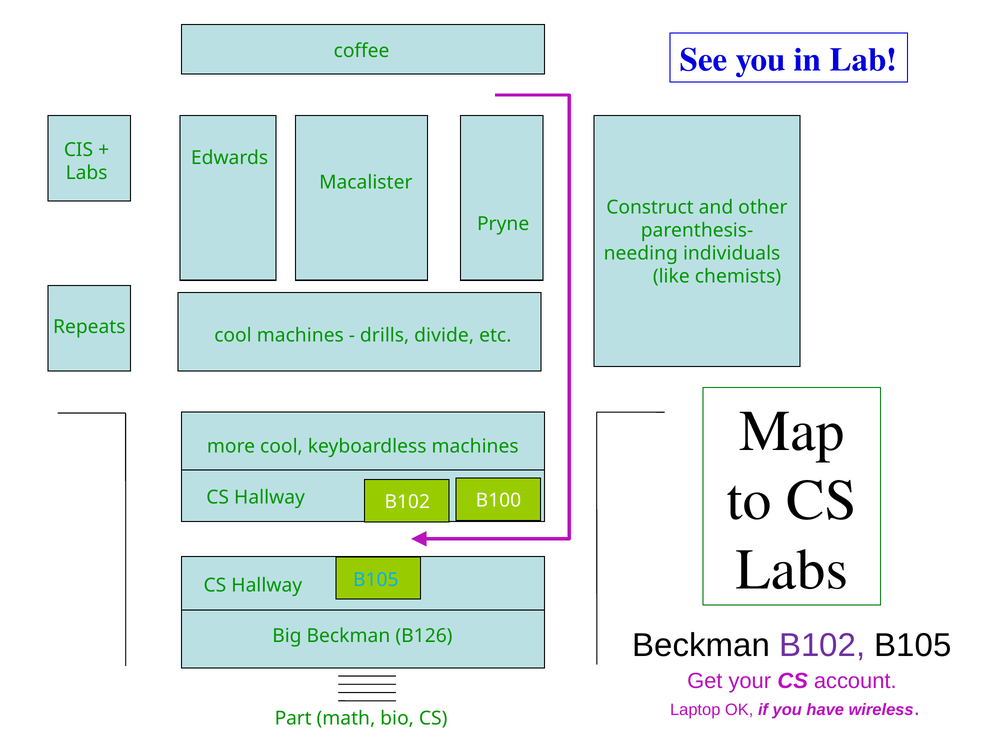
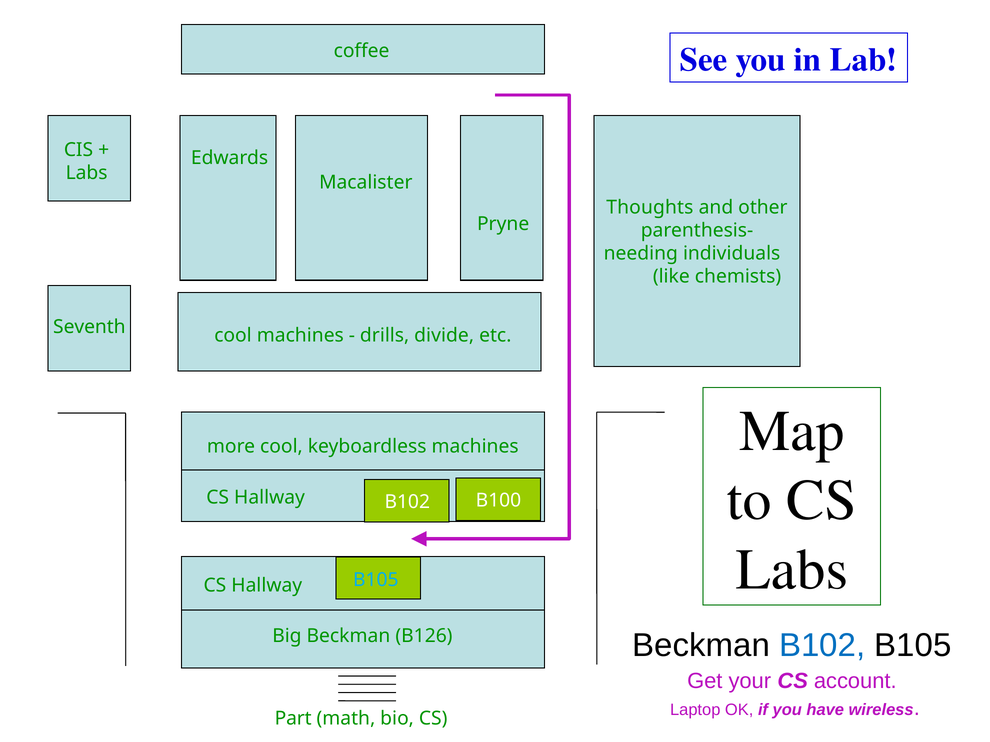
Construct: Construct -> Thoughts (650, 207)
Repeats: Repeats -> Seventh (89, 327)
B102 colour: purple -> blue (822, 646)
